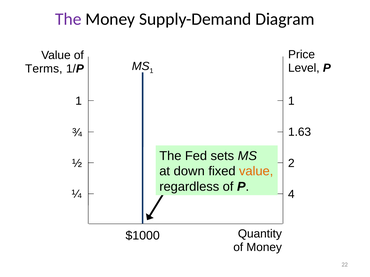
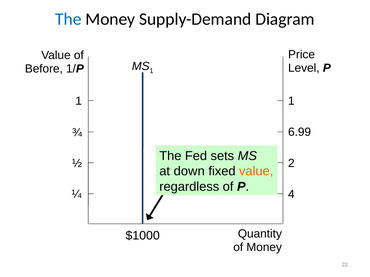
The colour: purple -> blue (68, 19)
Terms: Terms -> Before (44, 69)
1.63: 1.63 -> 6.99 (300, 132)
